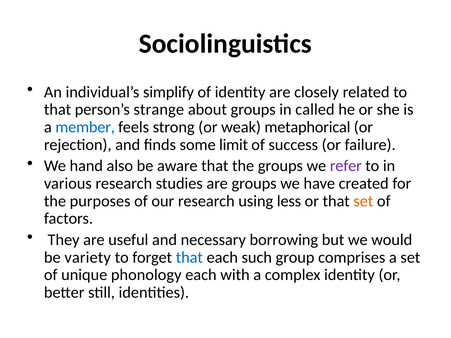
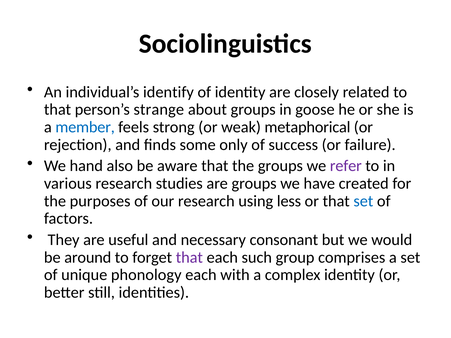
simplify: simplify -> identify (168, 92)
called: called -> goose (315, 110)
limit: limit -> only (234, 145)
set colour: orange -> blue (363, 201)
borrowing: borrowing -> consonant (284, 240)
variety: variety -> around (88, 258)
that colour: blue -> purple (189, 258)
